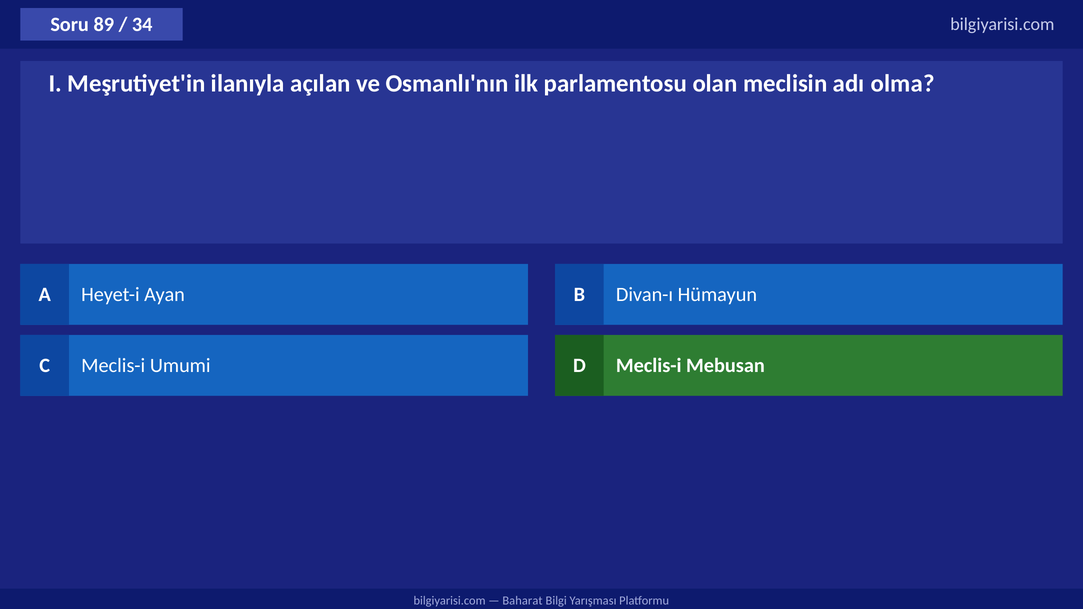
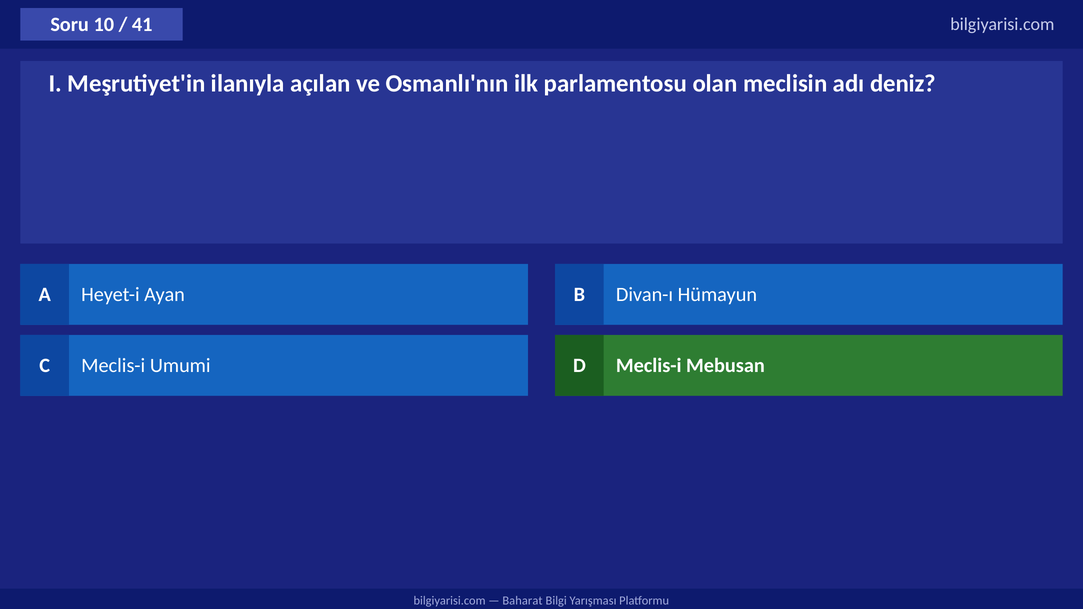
89: 89 -> 10 (104, 25)
34: 34 -> 41 (142, 25)
olma: olma -> deniz (903, 83)
